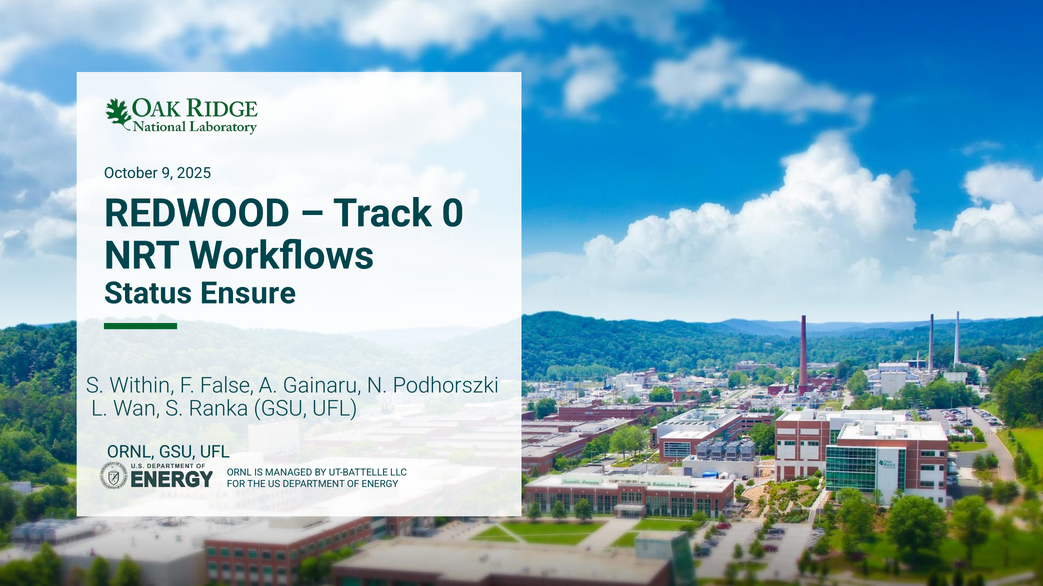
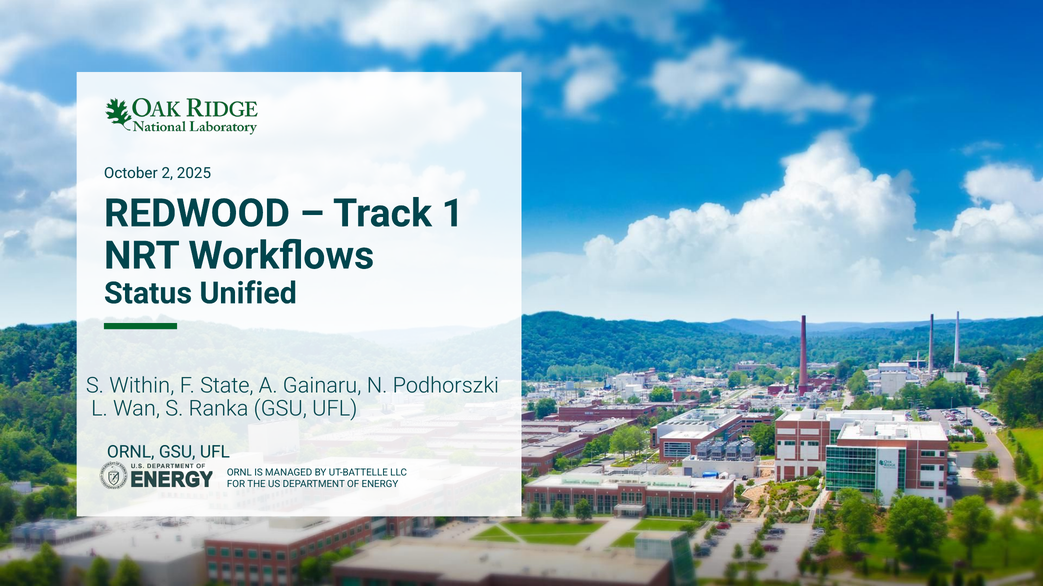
9: 9 -> 2 (167, 174)
Track 0: 0 -> 1 (453, 214)
Ensure: Ensure -> Unified (248, 294)
False: False -> State (227, 386)
